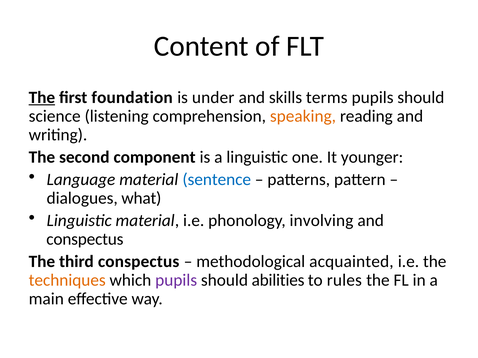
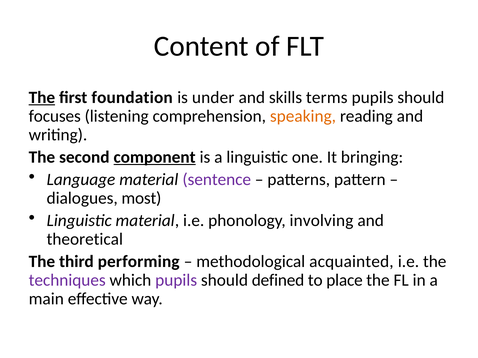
science: science -> focuses (55, 116)
component underline: none -> present (155, 157)
younger: younger -> bringing (372, 157)
sentence colour: blue -> purple (217, 180)
what: what -> most (141, 198)
conspectus: conspectus -> theoretical (85, 239)
third conspectus: conspectus -> performing (139, 262)
techniques colour: orange -> purple (67, 281)
abilities: abilities -> defined (278, 281)
rules: rules -> place (345, 281)
